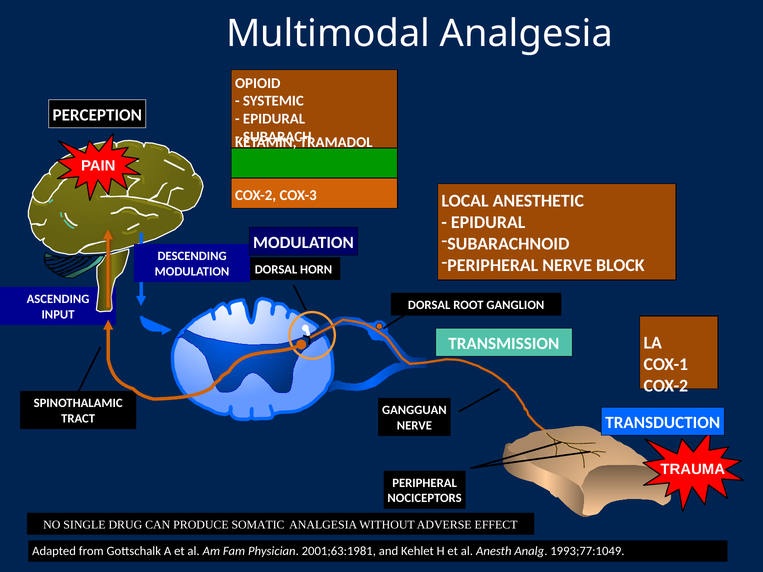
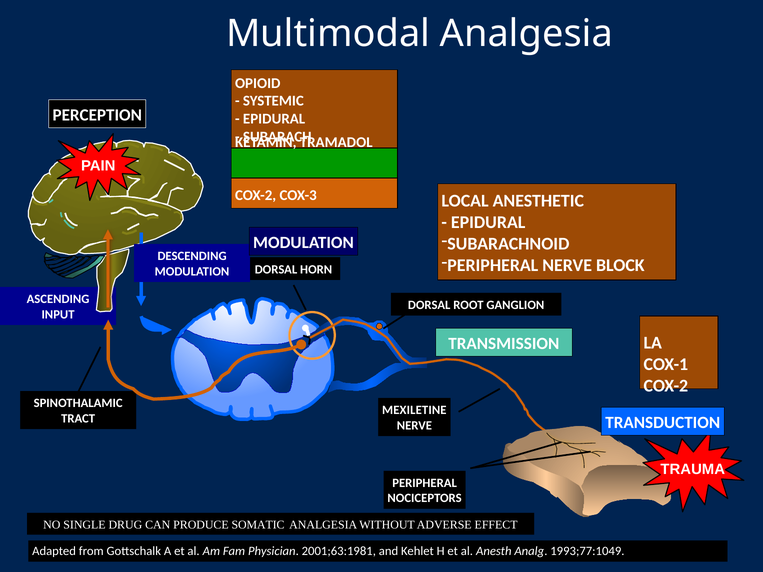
GANGGUAN: GANGGUAN -> MEXILETINE (414, 410)
